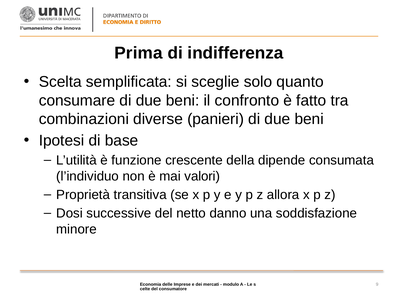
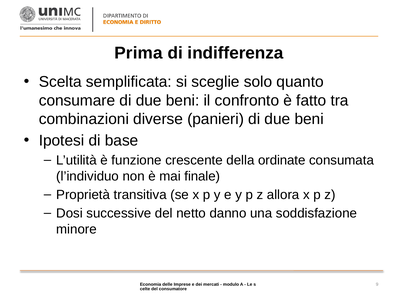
dipende: dipende -> ordinate (282, 161)
valori: valori -> finale (202, 177)
